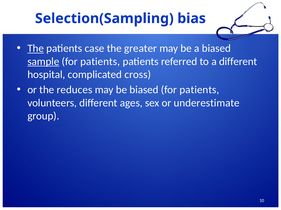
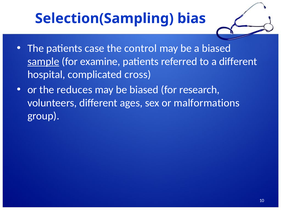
The underline: present -> none (36, 49)
greater: greater -> control (140, 49)
patients: patients -> examine (100, 62)
biased for patients: patients -> research (199, 90)
underestimate: underestimate -> malformations (207, 103)
